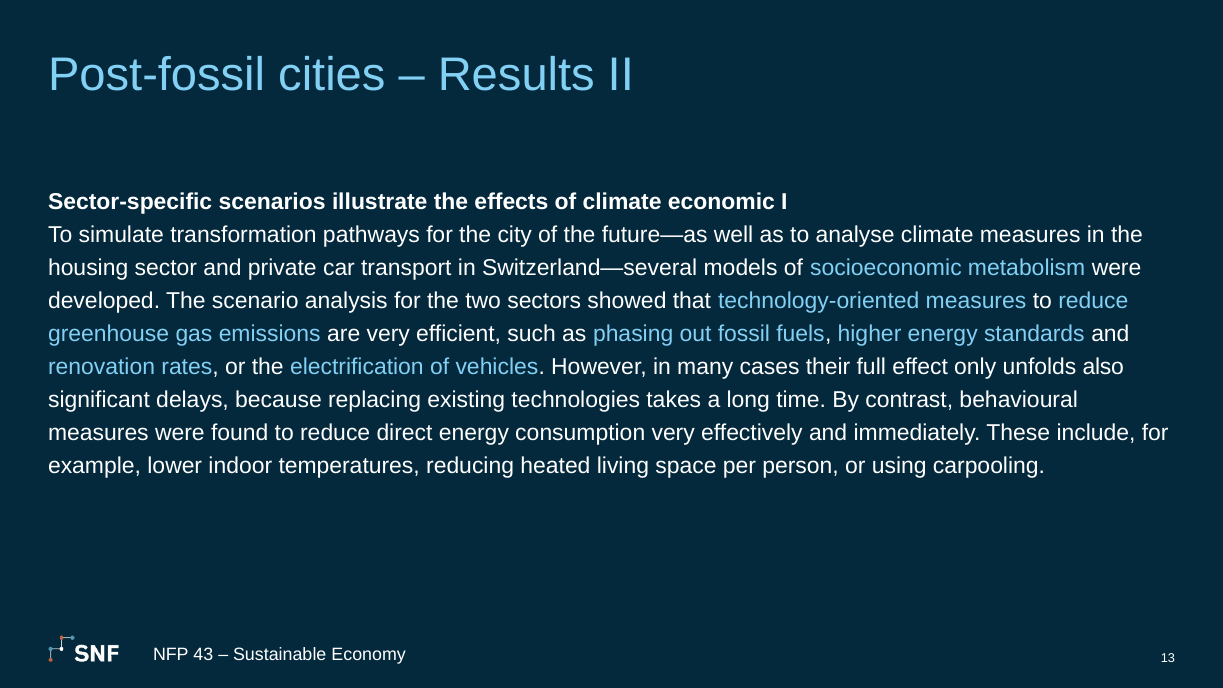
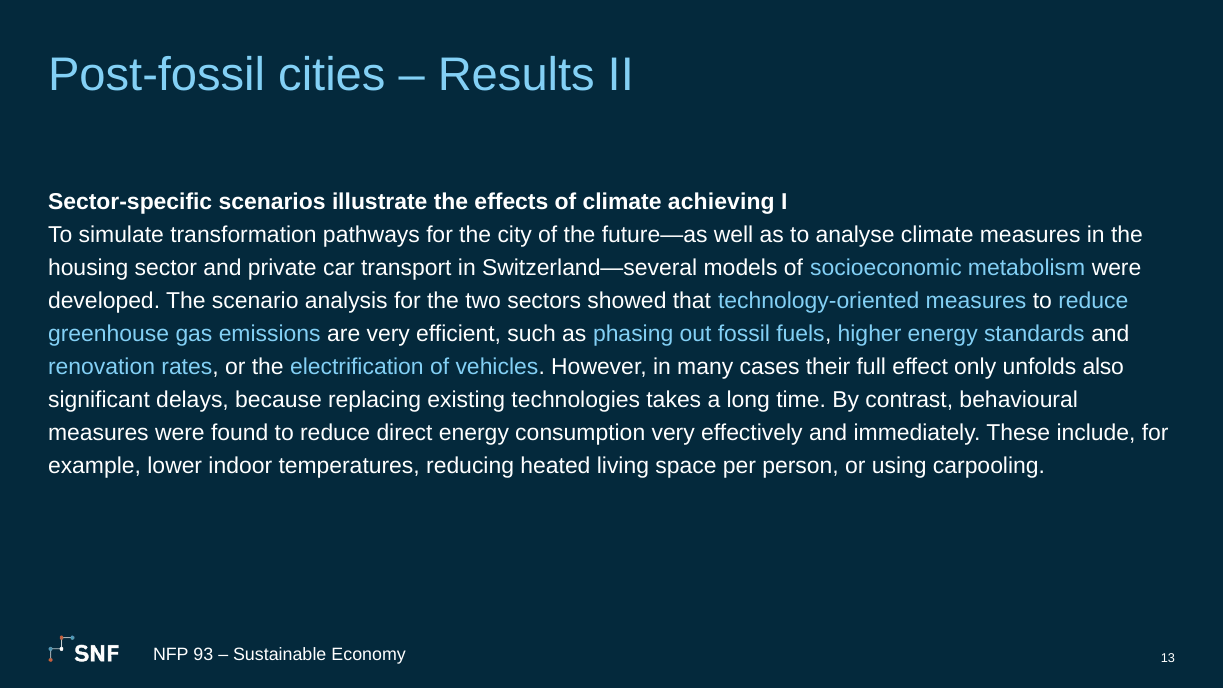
economic: economic -> achieving (721, 202)
43: 43 -> 93 (203, 654)
